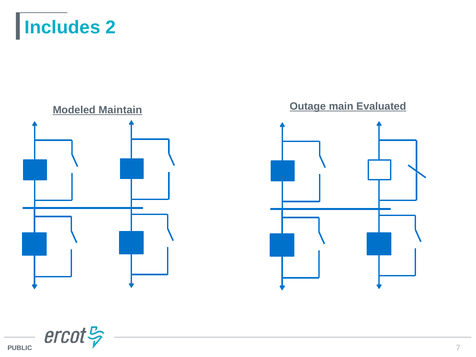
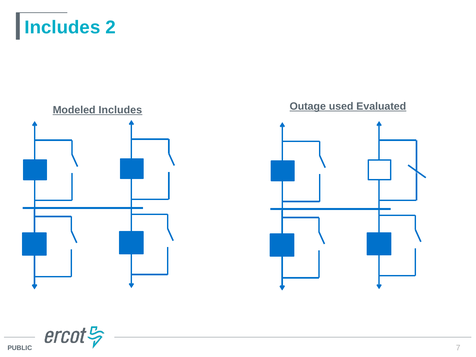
Modeled Maintain: Maintain -> Includes (120, 110)
main: main -> used (341, 106)
